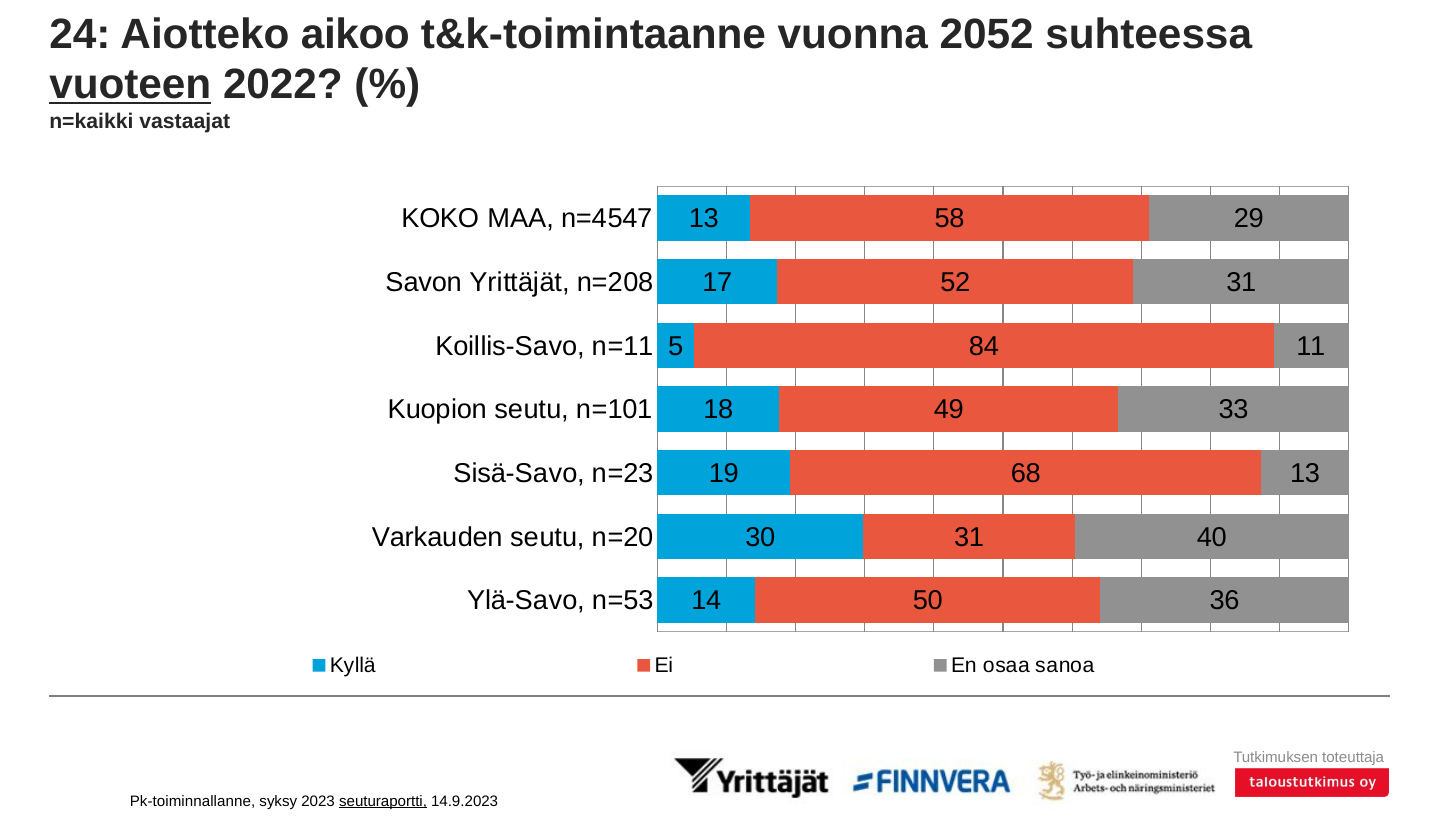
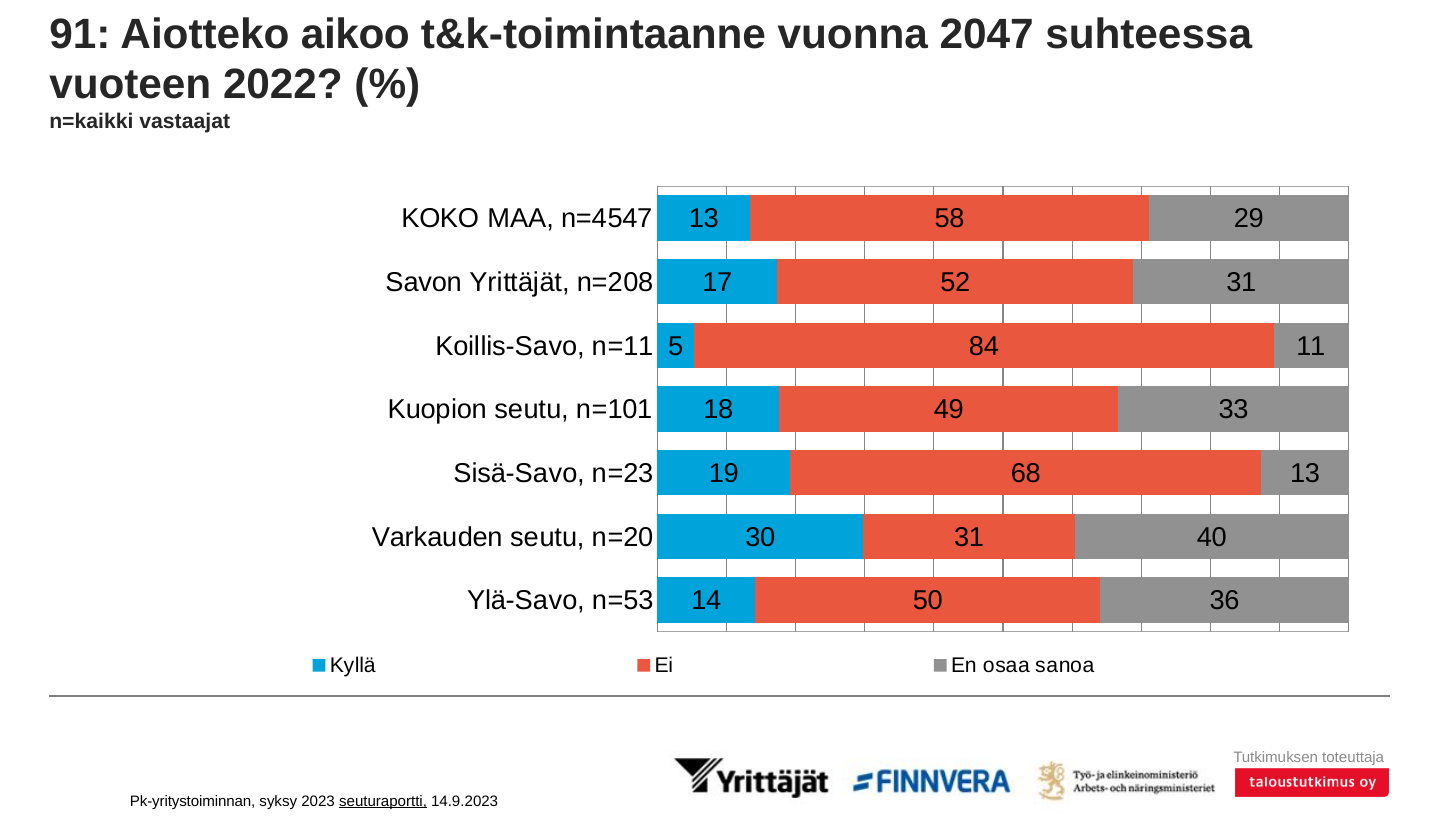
24: 24 -> 91 (80, 34)
2052: 2052 -> 2047 (987, 34)
vuoteen underline: present -> none (130, 85)
Pk-toiminnallanne: Pk-toiminnallanne -> Pk-yritystoiminnan (193, 801)
